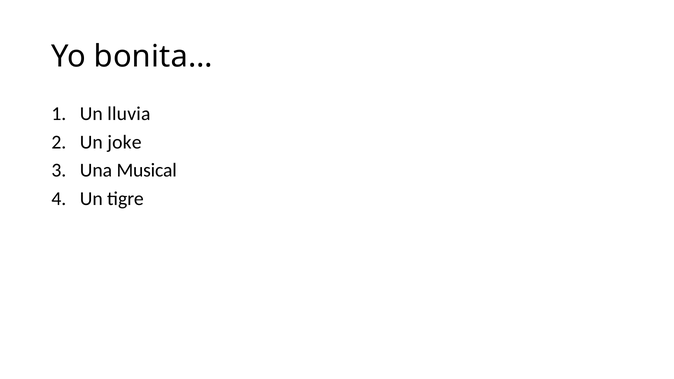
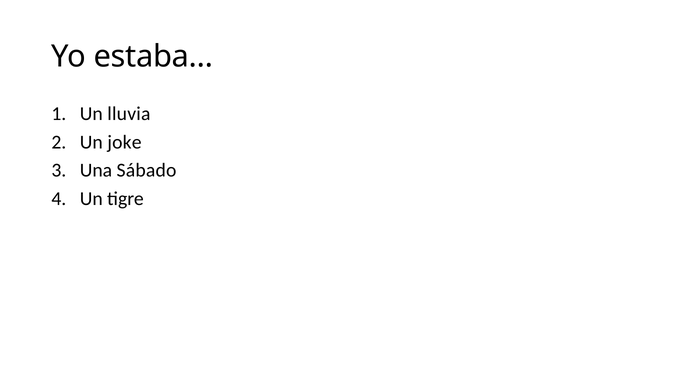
bonita…: bonita… -> estaba… (154, 57)
Musical: Musical -> Sábado (146, 170)
